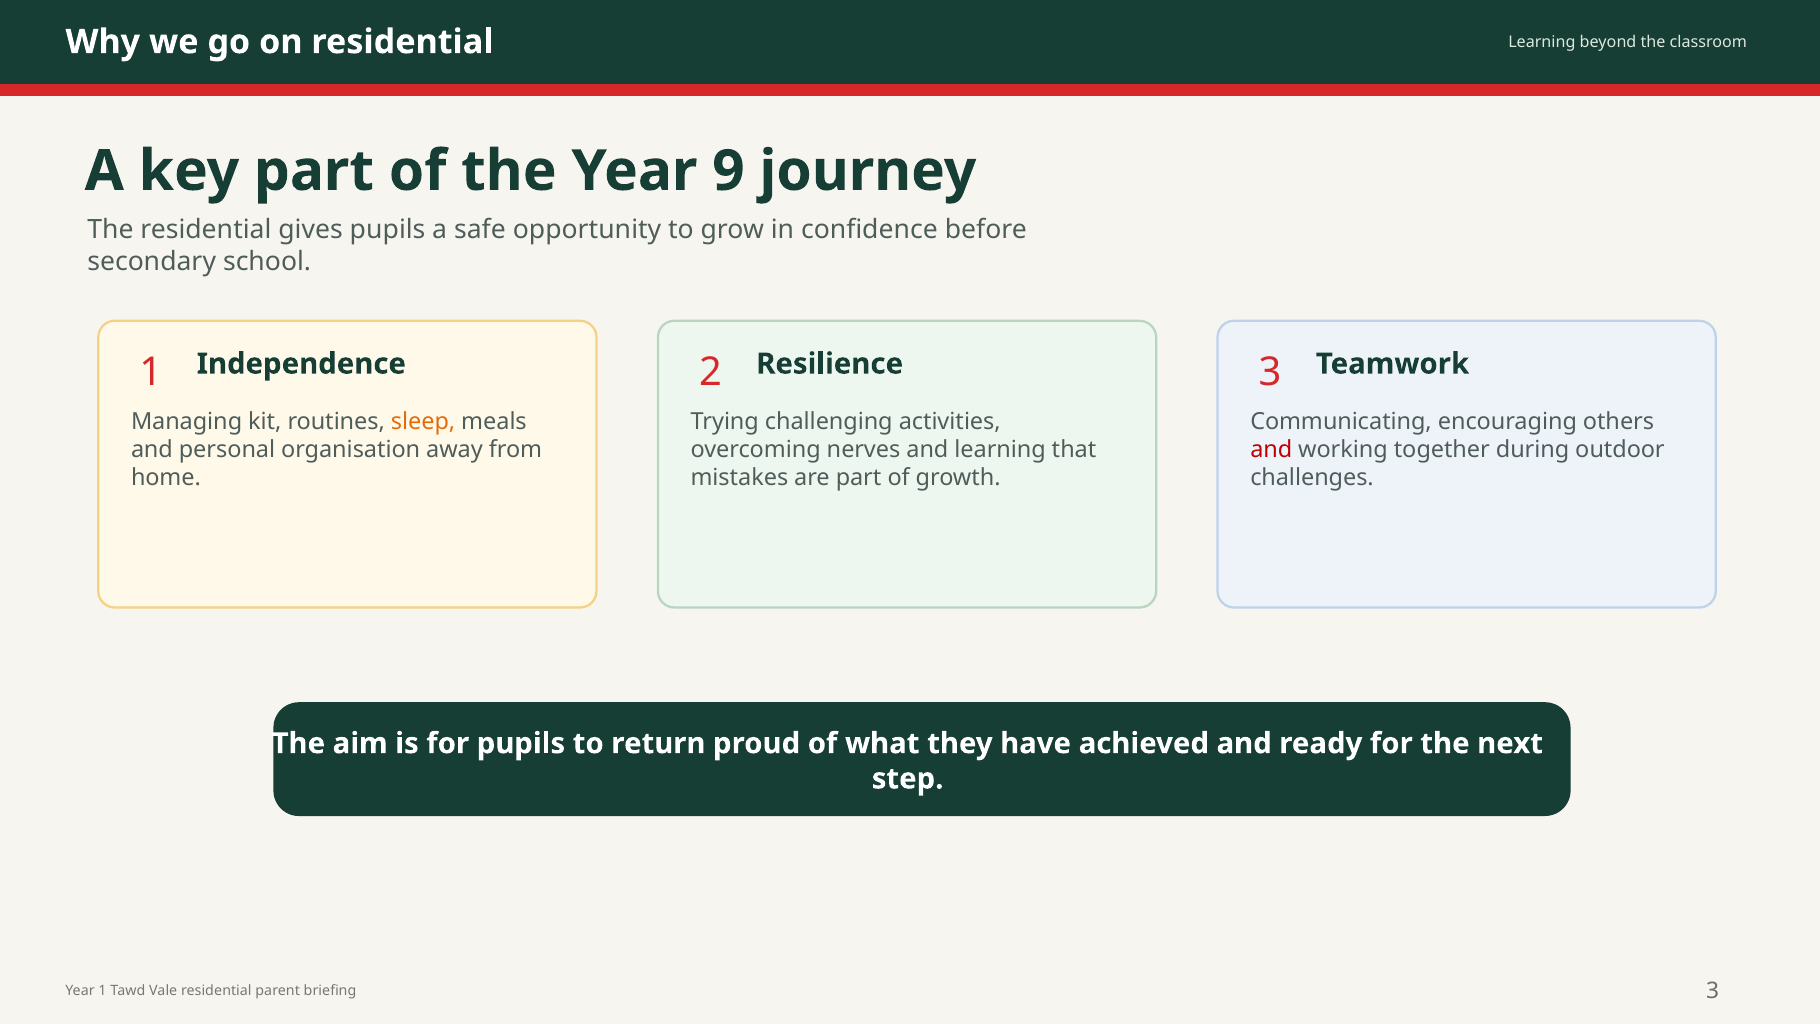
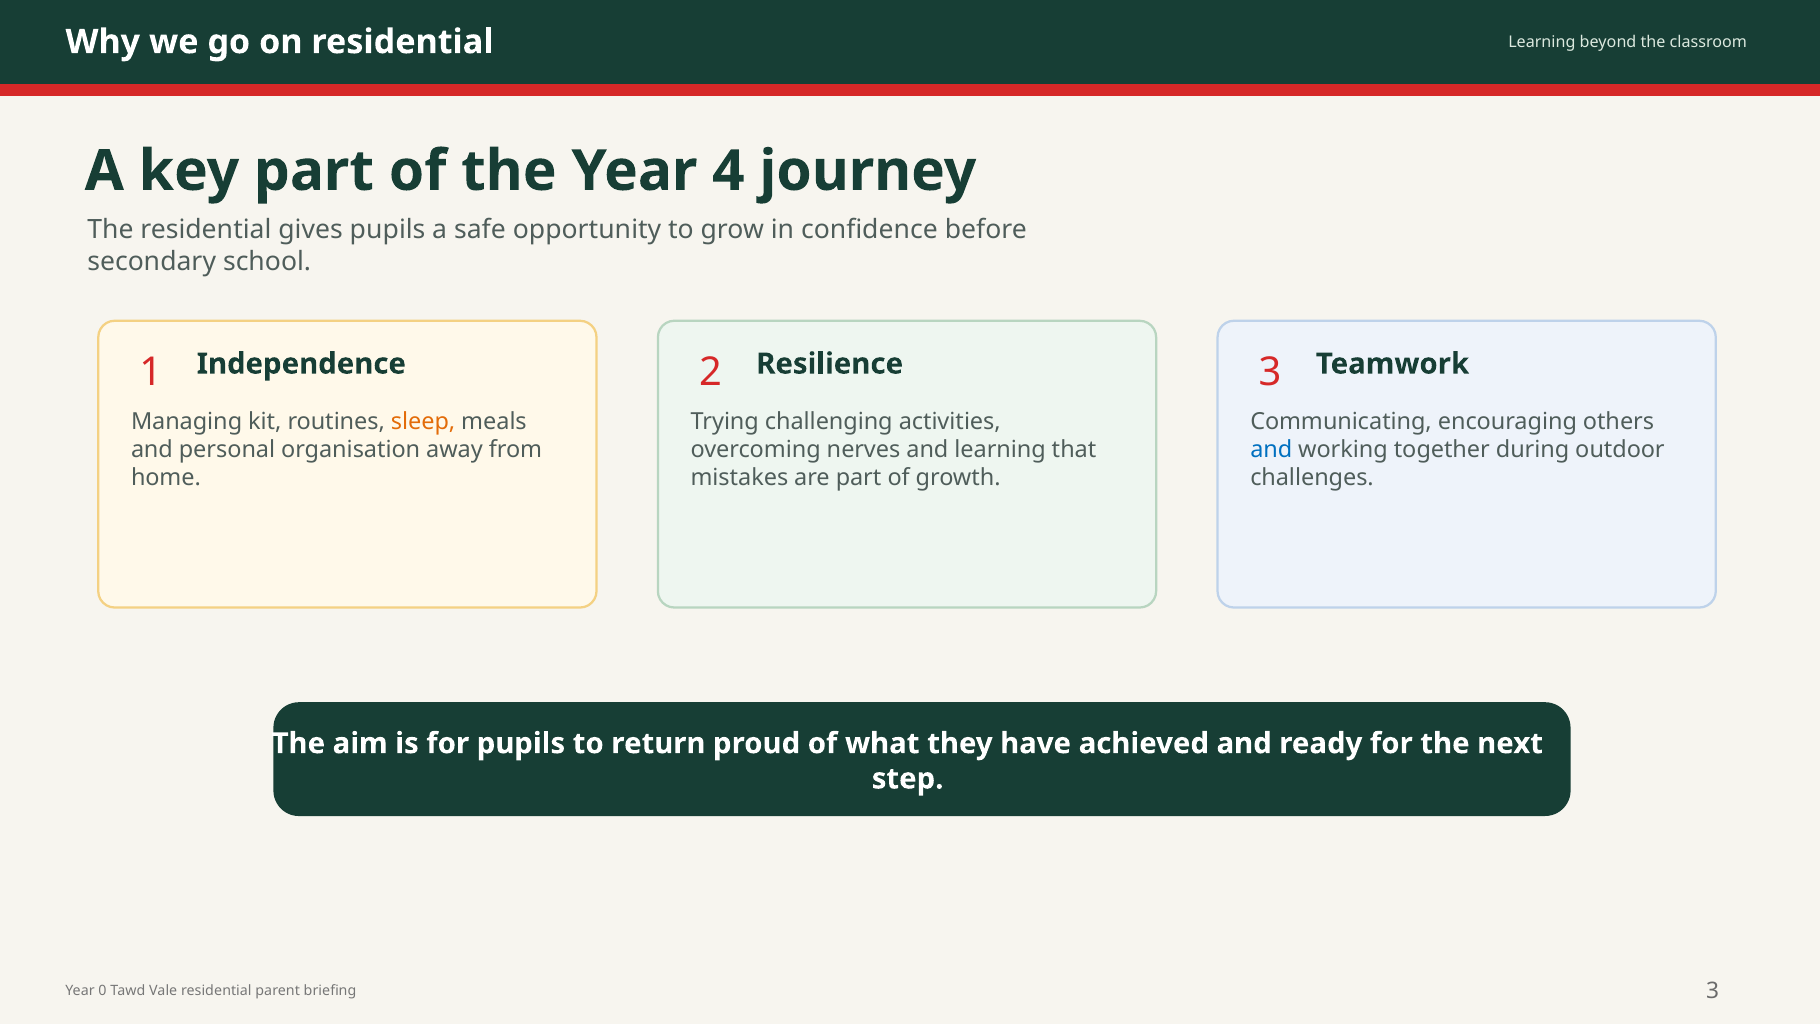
9: 9 -> 4 (728, 171)
and colour: red -> blue (1271, 449)
Year 1: 1 -> 0 (103, 991)
